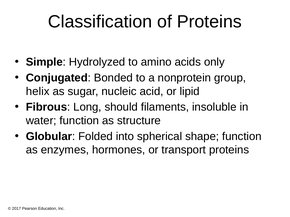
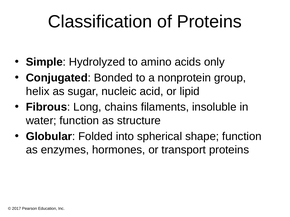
should: should -> chains (121, 107)
